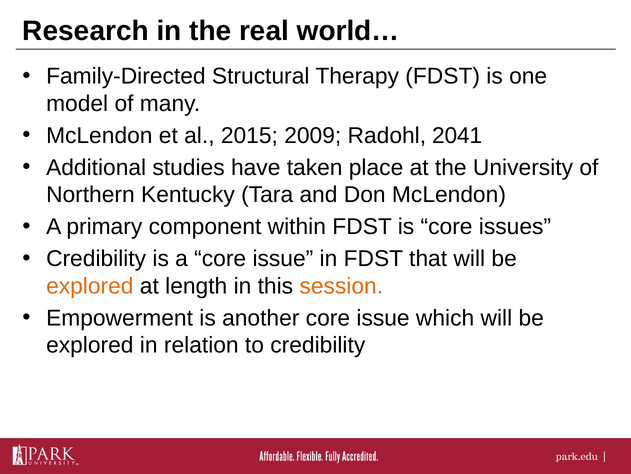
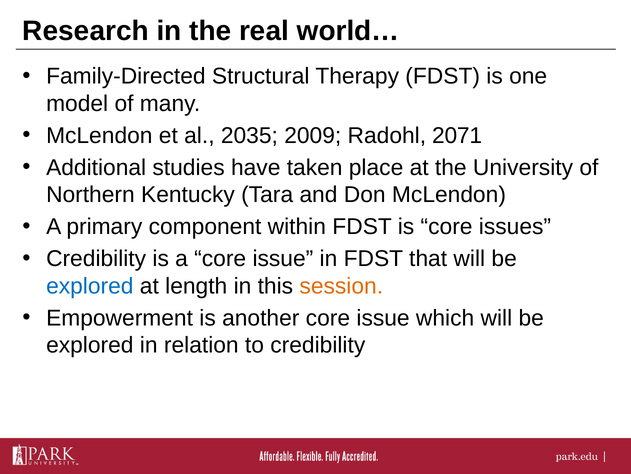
2015: 2015 -> 2035 (249, 135)
2041: 2041 -> 2071 (457, 135)
explored colour: orange -> blue (90, 286)
